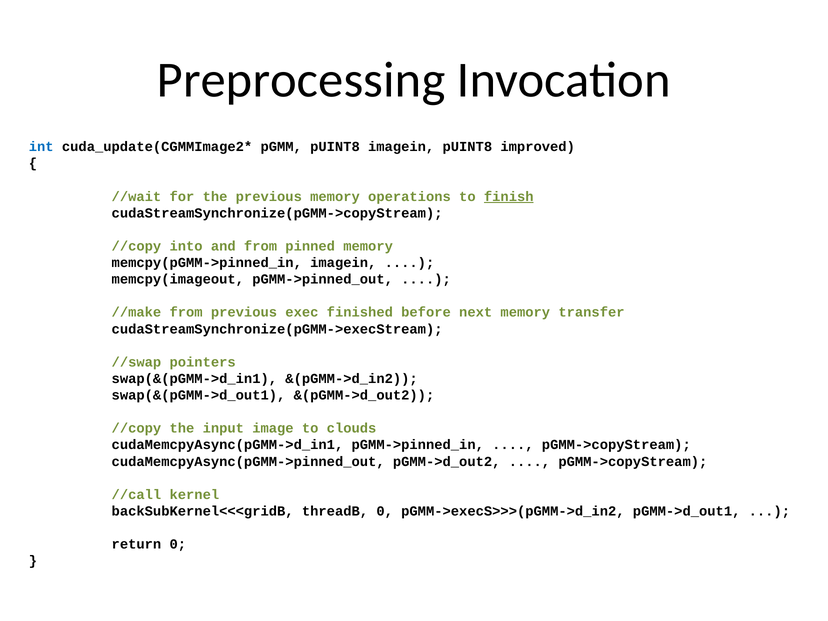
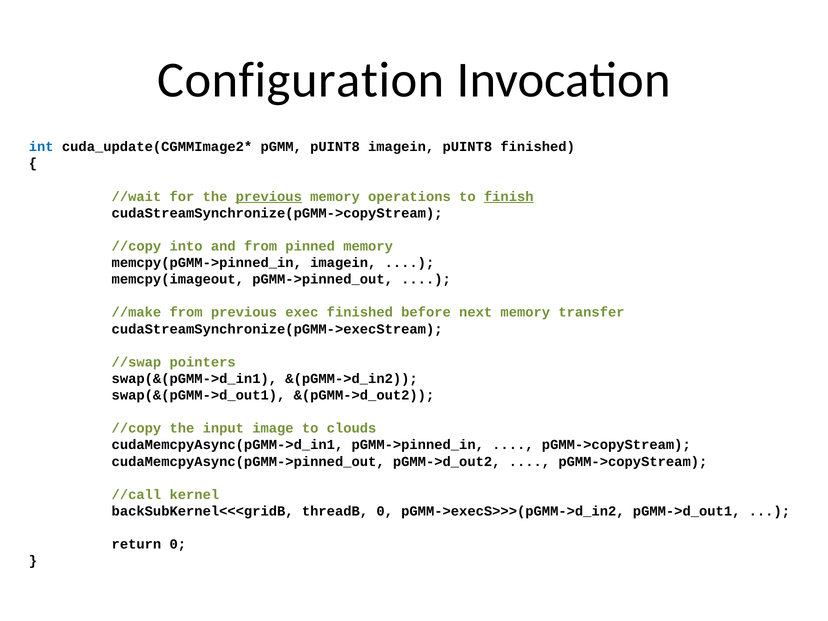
Preprocessing: Preprocessing -> Configuration (301, 80)
pUINT8 improved: improved -> finished (538, 147)
previous underline: none -> present (269, 197)
